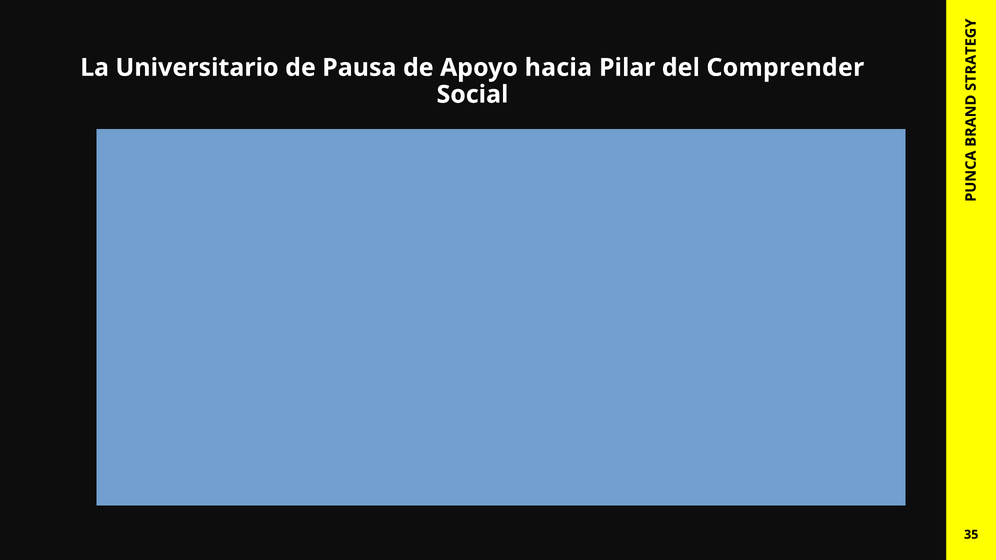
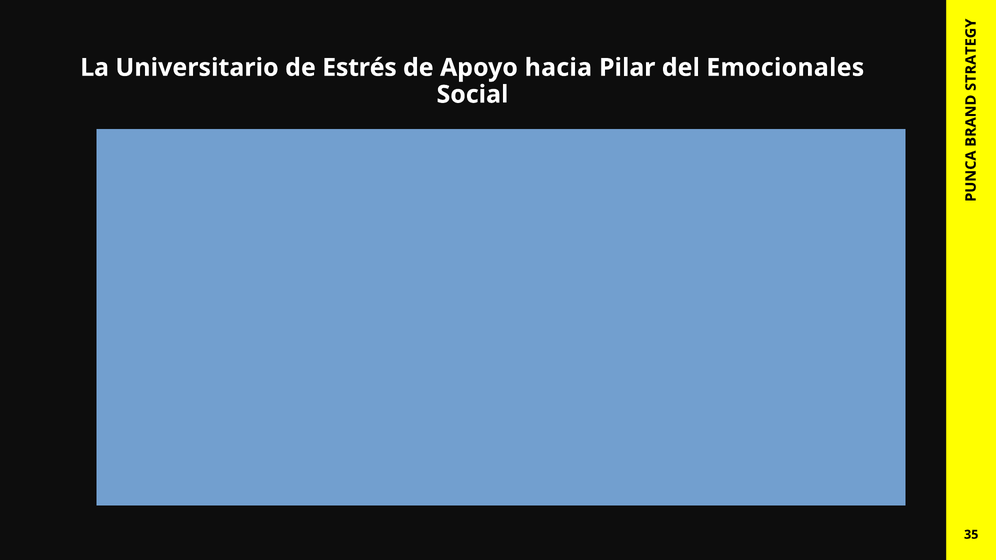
Pausa: Pausa -> Estrés (360, 68)
Comprender: Comprender -> Emocionales (785, 68)
